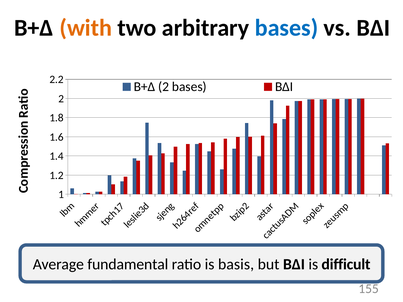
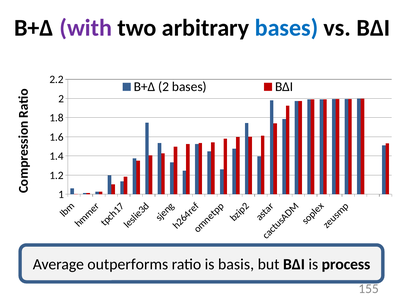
with colour: orange -> purple (86, 28)
fundamental: fundamental -> outperforms (128, 265)
difficult: difficult -> process (346, 265)
